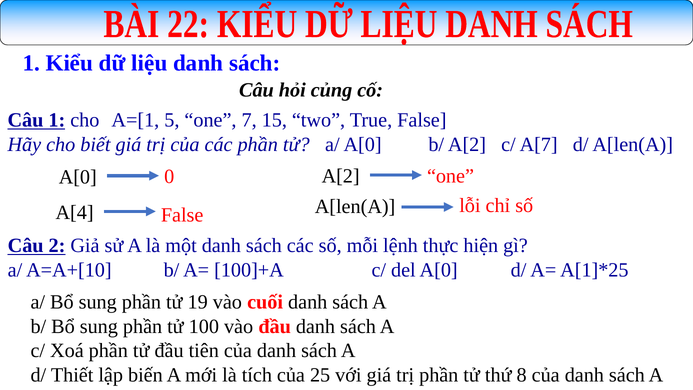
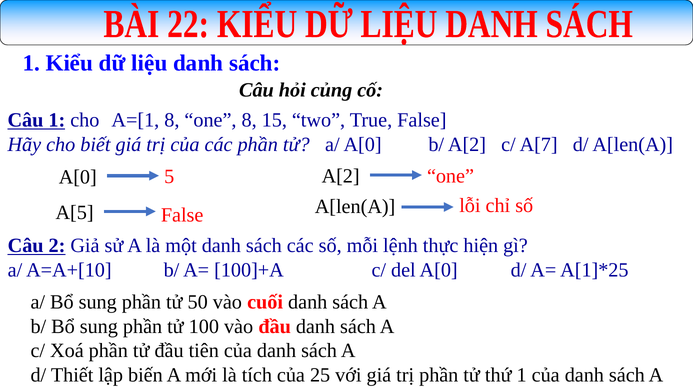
A=[1 5: 5 -> 8 (172, 120)
one 7: 7 -> 8 (249, 120)
0: 0 -> 5 (169, 176)
A[4: A[4 -> A[5 (75, 213)
19: 19 -> 50 (198, 302)
thứ 8: 8 -> 1 (522, 375)
